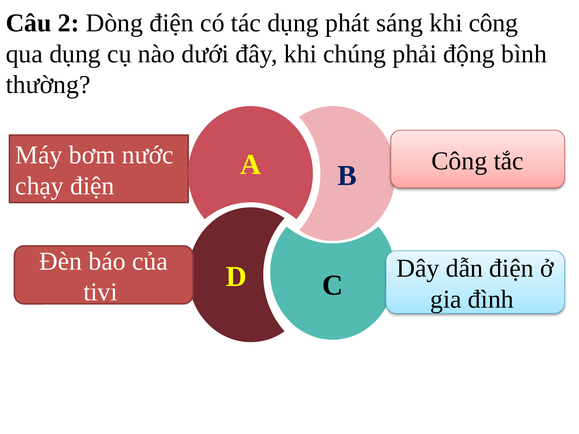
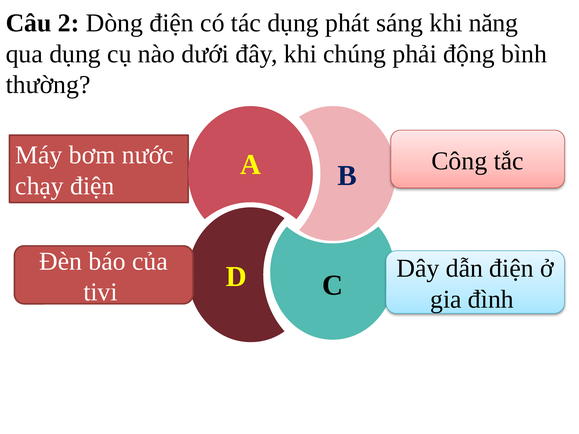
khi công: công -> năng (493, 23)
